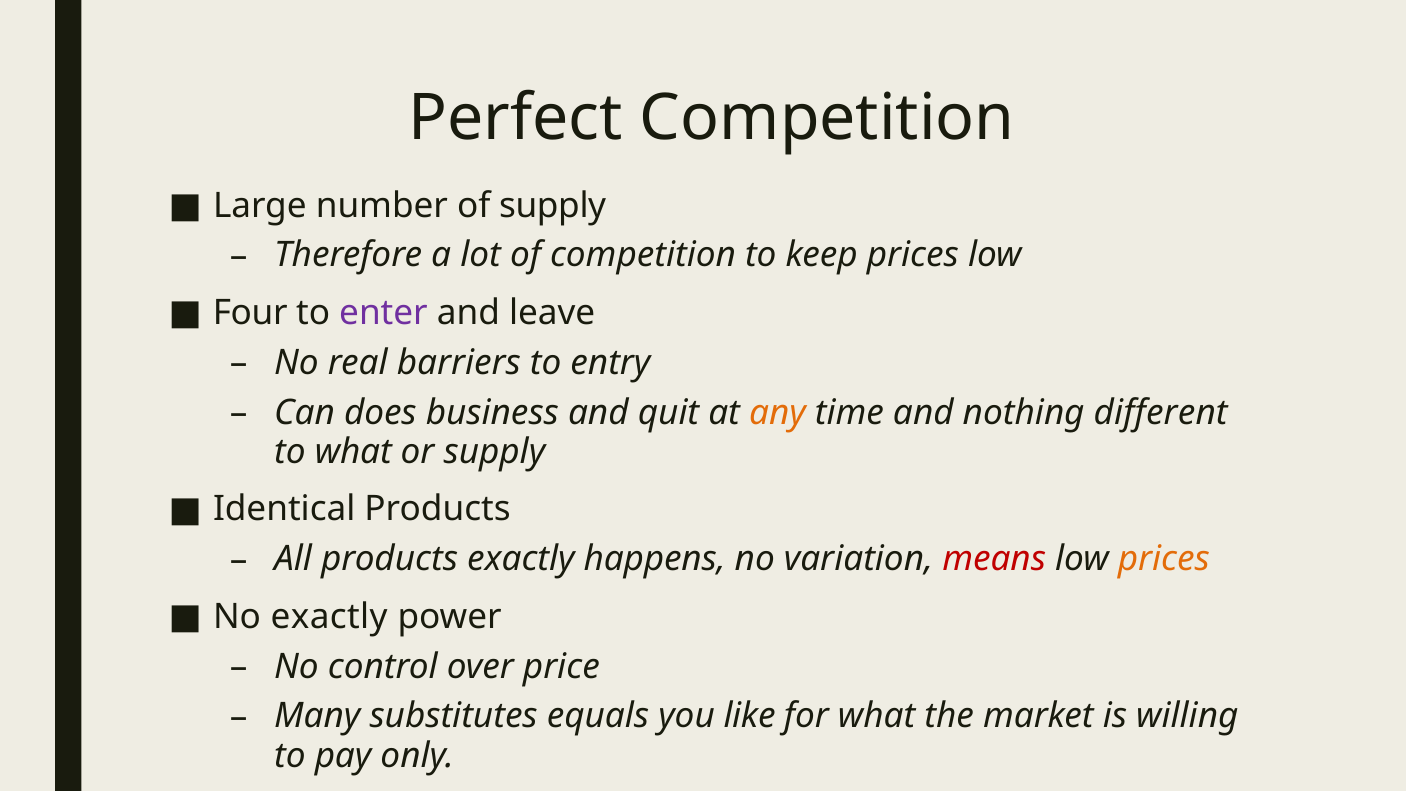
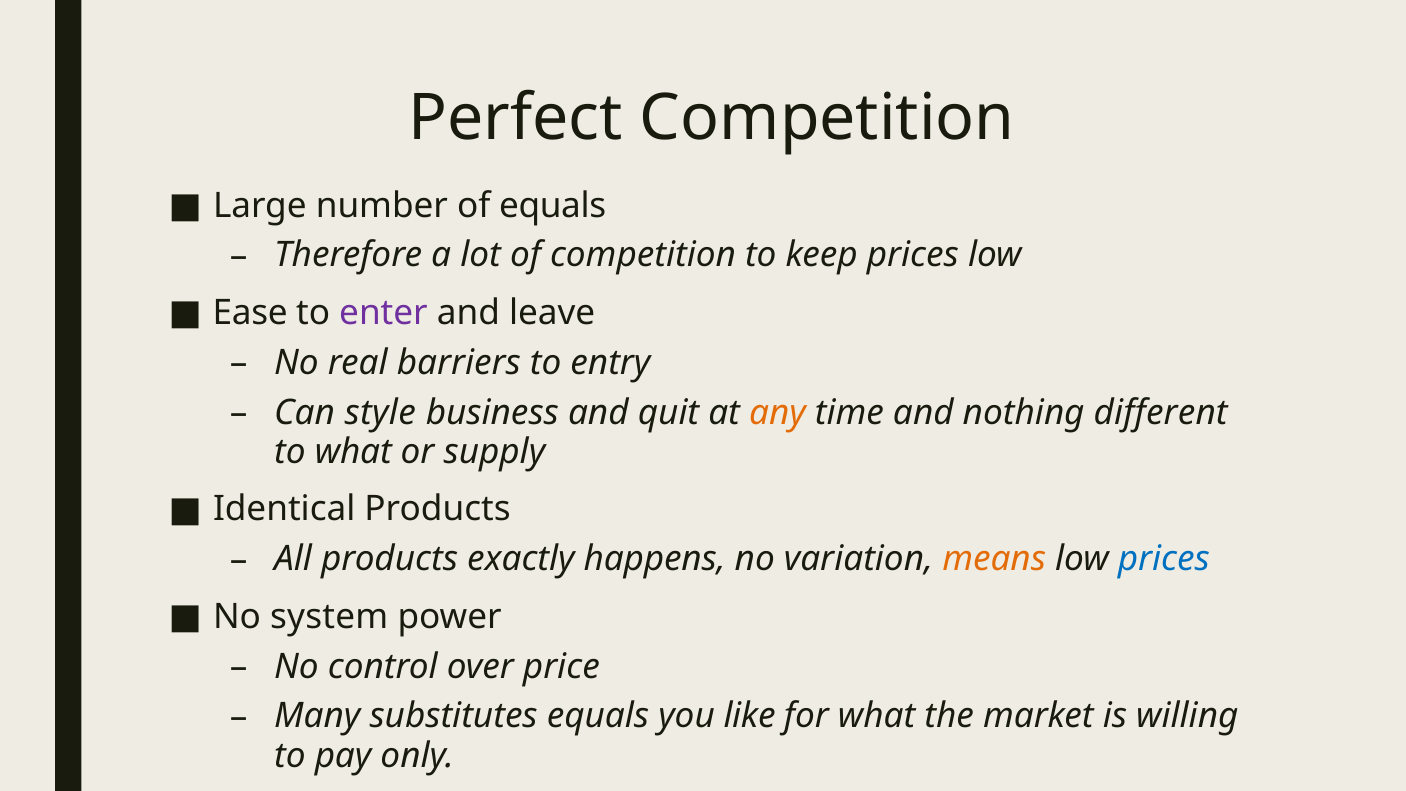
of supply: supply -> equals (553, 205)
Four: Four -> Ease (250, 313)
does: does -> style (380, 412)
means colour: red -> orange (994, 559)
prices colour: orange -> blue (1164, 559)
No exactly: exactly -> system (329, 616)
